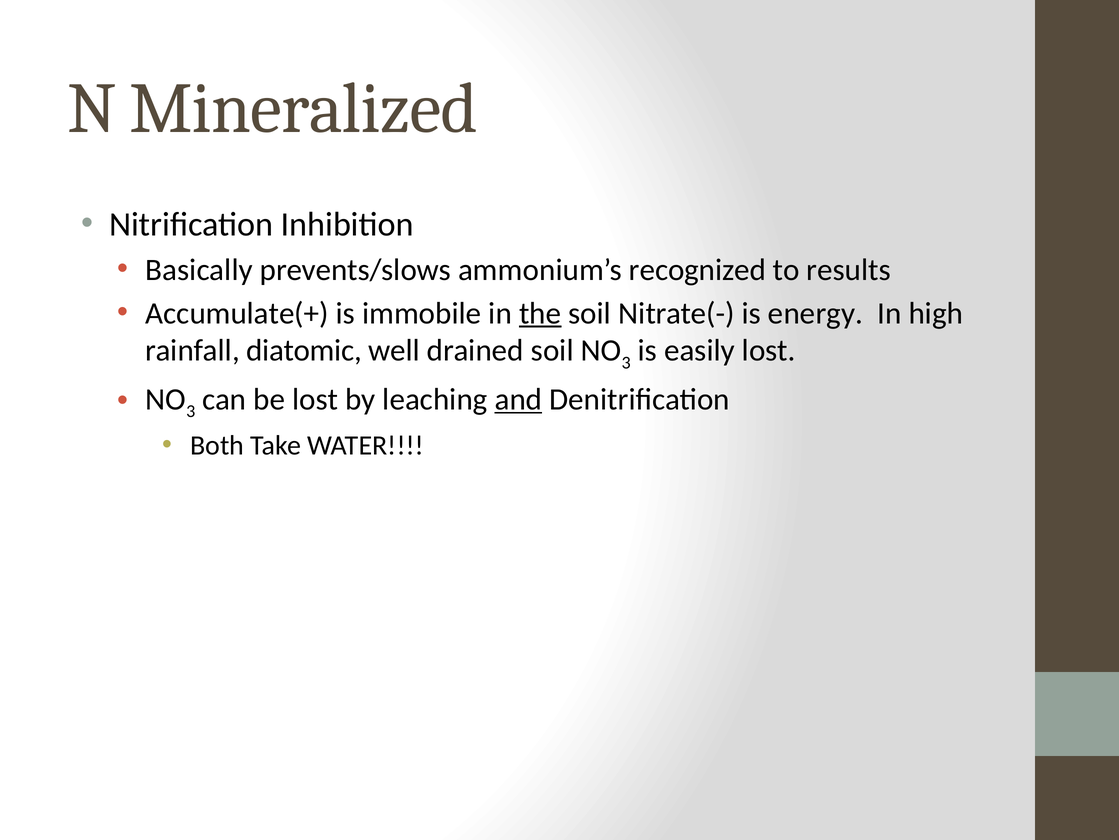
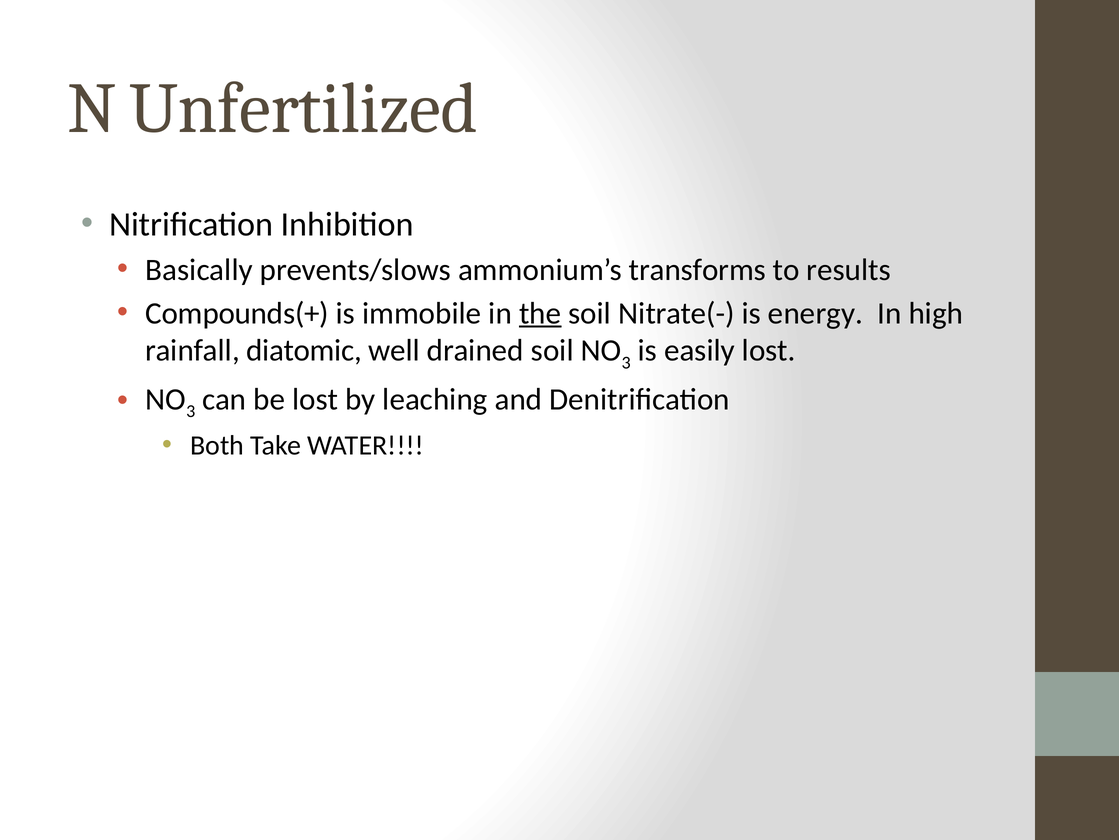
Mineralized: Mineralized -> Unfertilized (303, 109)
recognized: recognized -> transforms (697, 269)
Accumulate(+: Accumulate(+ -> Compounds(+ (237, 313)
and underline: present -> none (518, 399)
